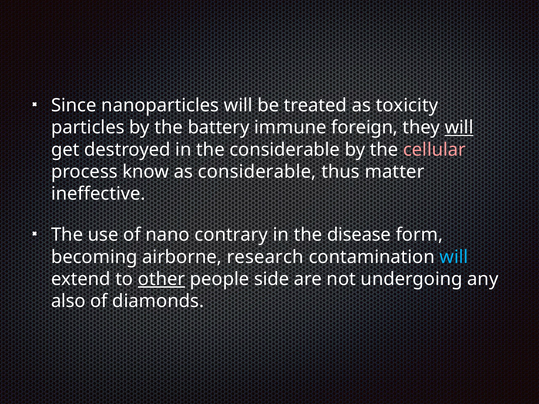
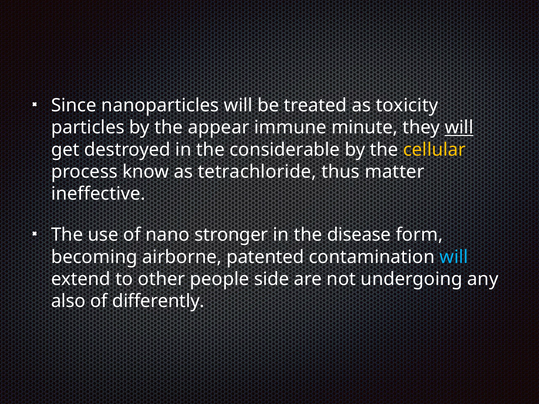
battery: battery -> appear (219, 128)
foreign: foreign -> minute (365, 128)
cellular colour: pink -> yellow (434, 150)
as considerable: considerable -> tetrachloride (257, 172)
contrary: contrary -> stronger (231, 235)
research: research -> patented (265, 257)
other underline: present -> none (162, 279)
diamonds: diamonds -> differently (158, 301)
